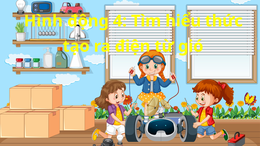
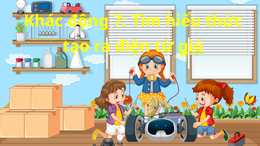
Hình: Hình -> Khác (43, 21)
4: 4 -> 7 (120, 21)
gió underline: none -> present (191, 46)
